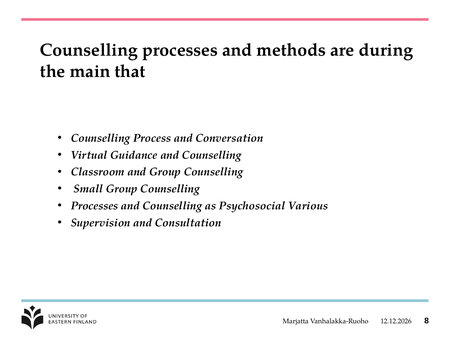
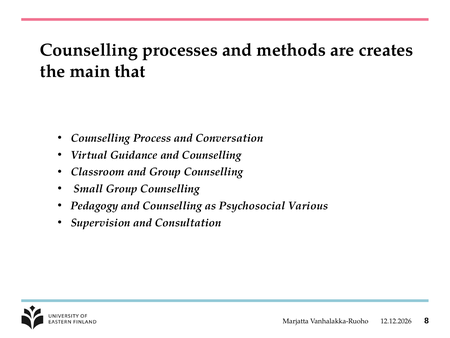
during: during -> creates (386, 50)
Processes: Processes -> Pedagogy (95, 205)
